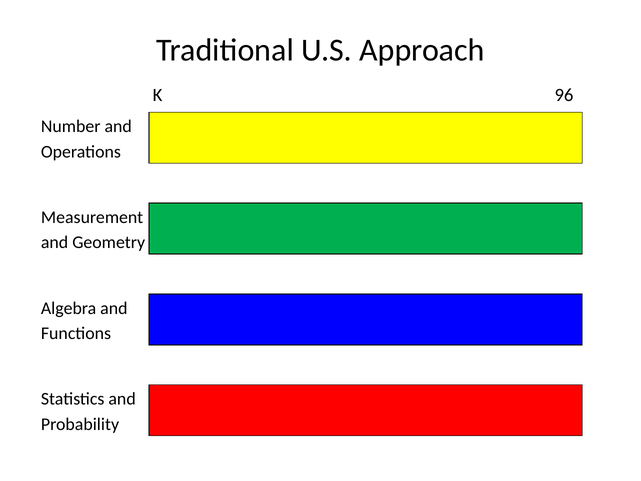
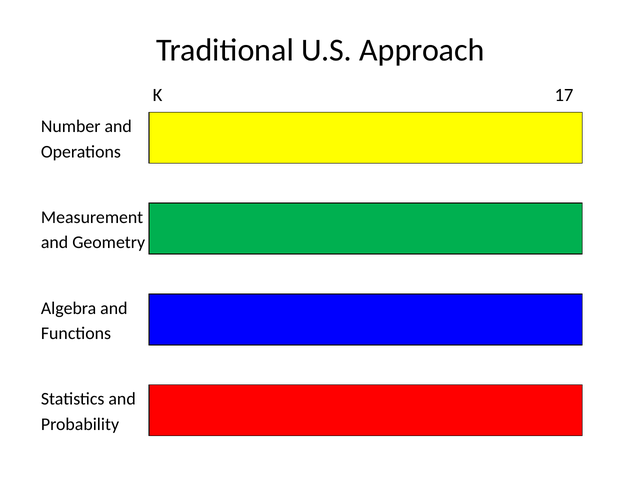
96: 96 -> 17 (564, 95)
